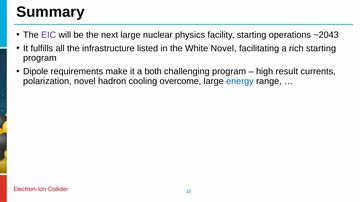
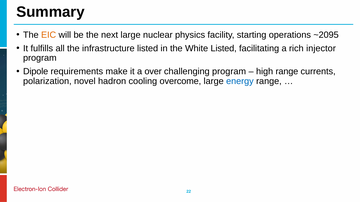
EIC colour: purple -> orange (49, 35)
~2043: ~2043 -> ~2095 (326, 35)
White Novel: Novel -> Listed (224, 48)
rich starting: starting -> injector (321, 48)
both: both -> over (153, 72)
high result: result -> range (287, 72)
